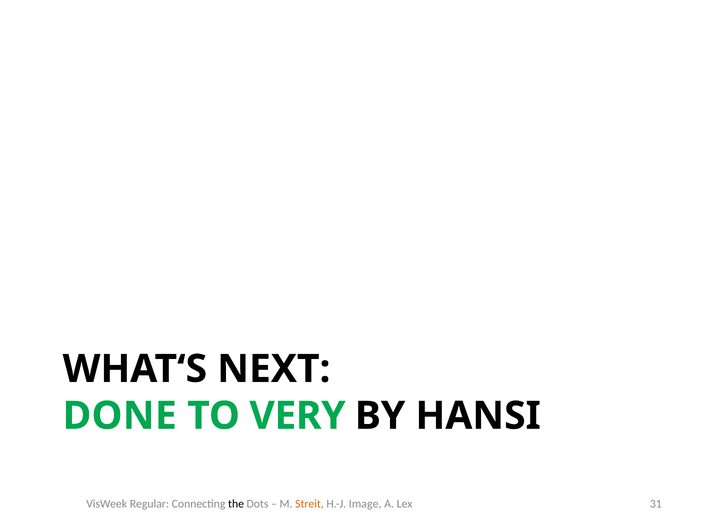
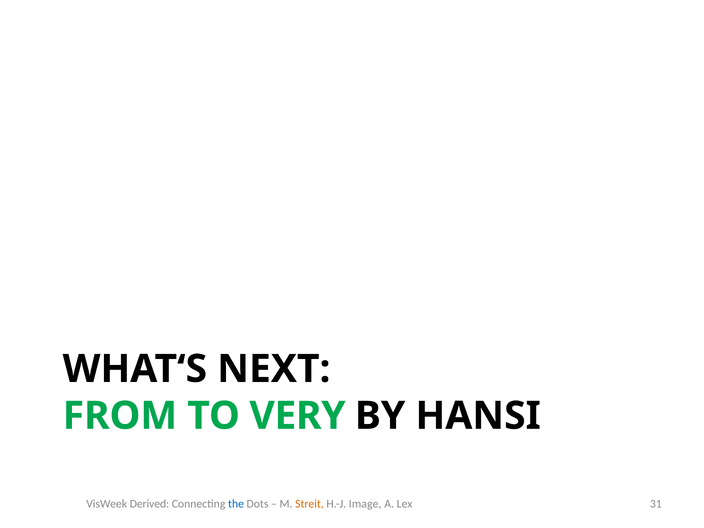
DONE: DONE -> FROM (120, 416)
Regular: Regular -> Derived (149, 504)
the colour: black -> blue (236, 504)
